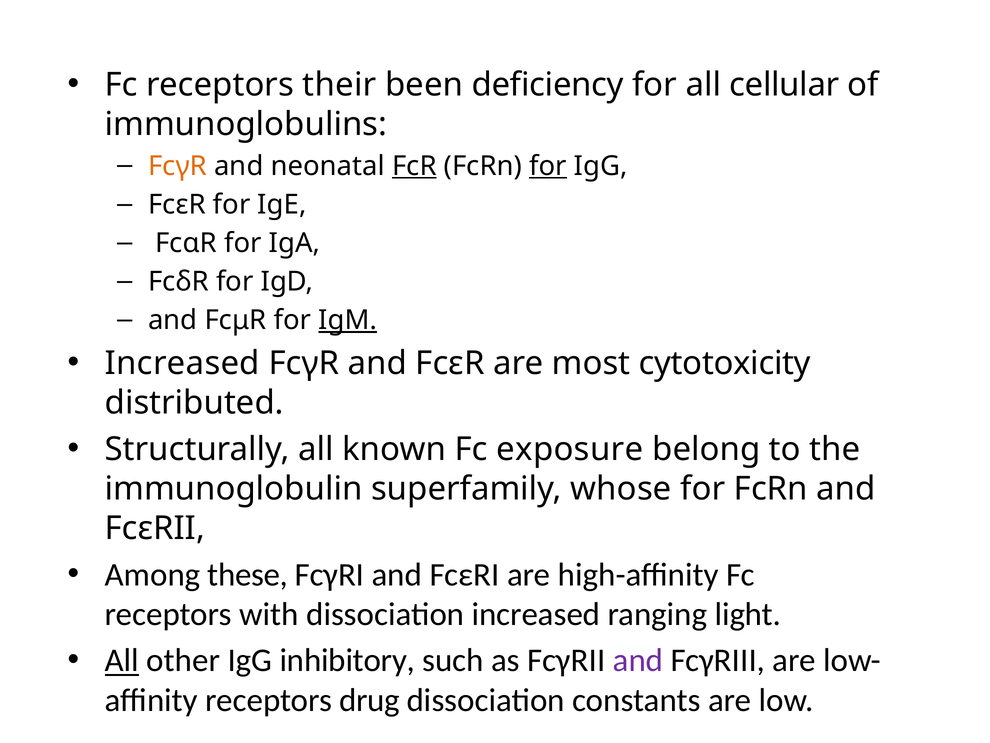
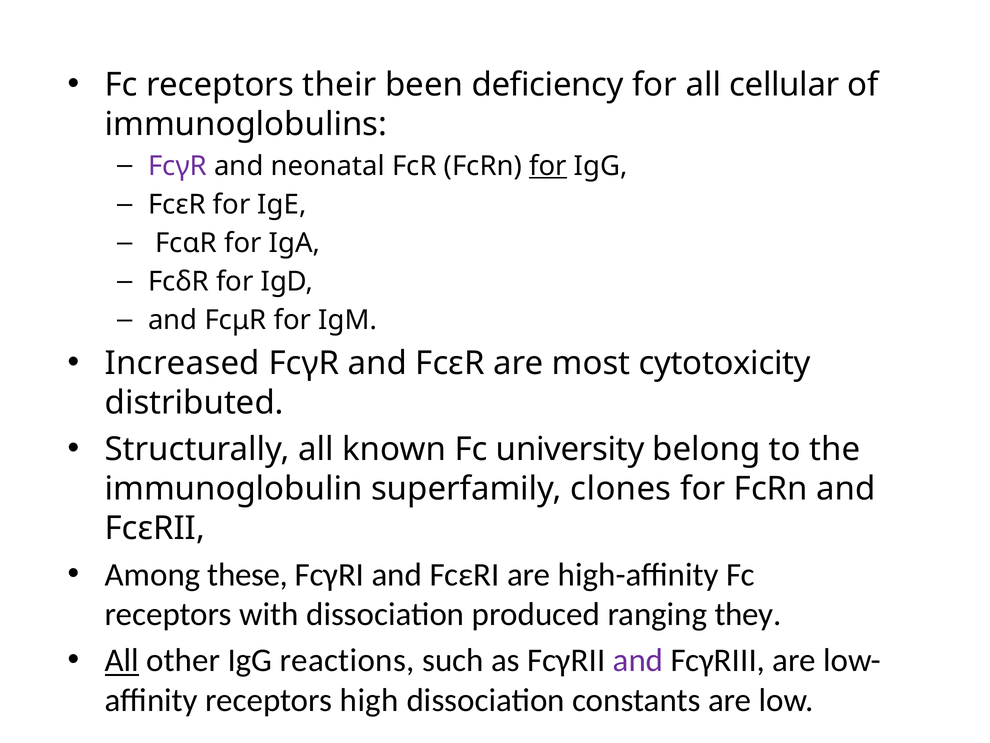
FcγR colour: orange -> purple (178, 166)
FcR underline: present -> none (414, 166)
IgM underline: present -> none (348, 320)
exposure: exposure -> university (570, 449)
whose: whose -> clones (621, 489)
dissociation increased: increased -> produced (536, 614)
light: light -> they (748, 614)
inhibitory: inhibitory -> reactions (347, 660)
drug: drug -> high (369, 700)
